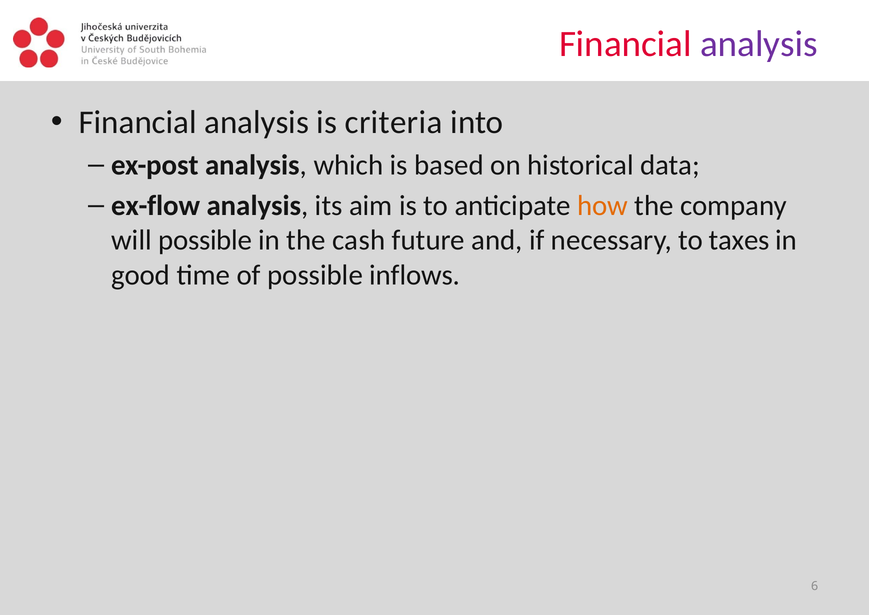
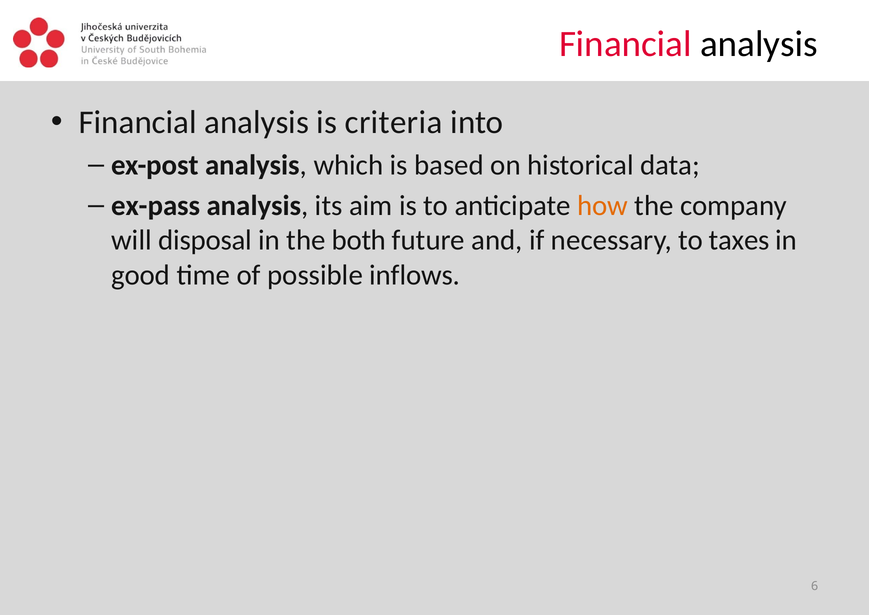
analysis colour: purple -> black (759, 44)
ex-flow: ex-flow -> ex-pass (156, 206)
will possible: possible -> disposal (205, 240)
cash: cash -> both (359, 240)
